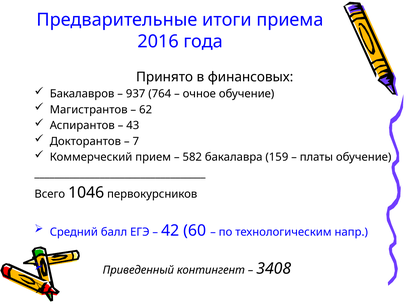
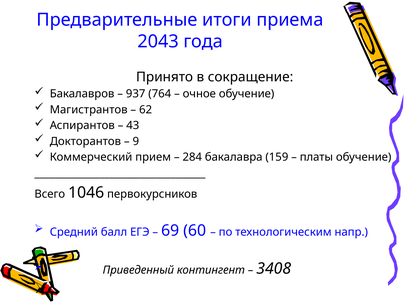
2016: 2016 -> 2043 (158, 42)
финансовых: финансовых -> сокращение (251, 77)
7: 7 -> 9 (136, 141)
582: 582 -> 284 (192, 157)
42: 42 -> 69 (170, 231)
